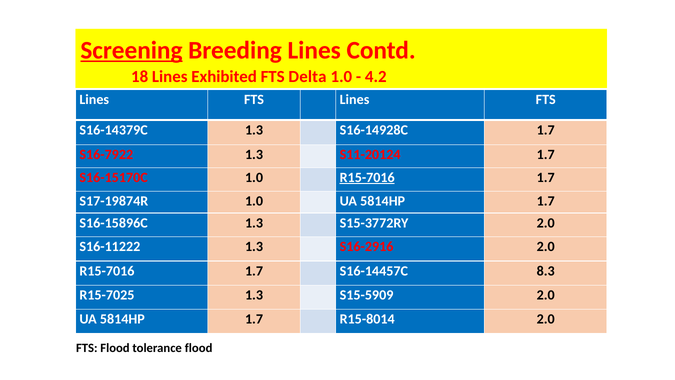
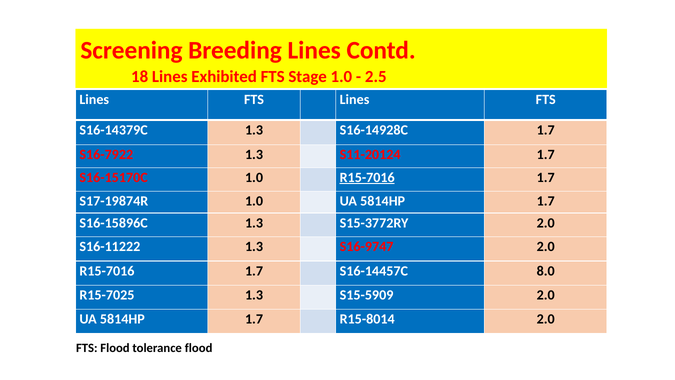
Screening underline: present -> none (131, 50)
Delta: Delta -> Stage (308, 76)
4.2: 4.2 -> 2.5 (376, 76)
S16-2916: S16-2916 -> S16-9747 (367, 247)
8.3: 8.3 -> 8.0 (546, 271)
